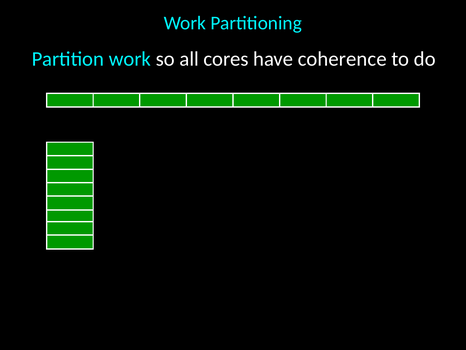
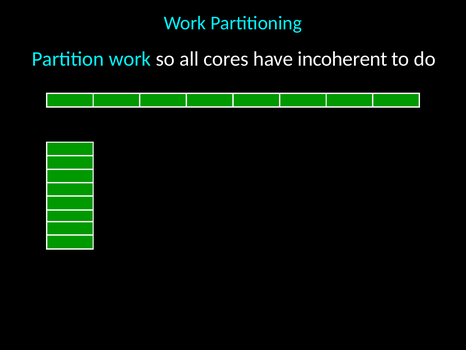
coherence: coherence -> incoherent (342, 59)
